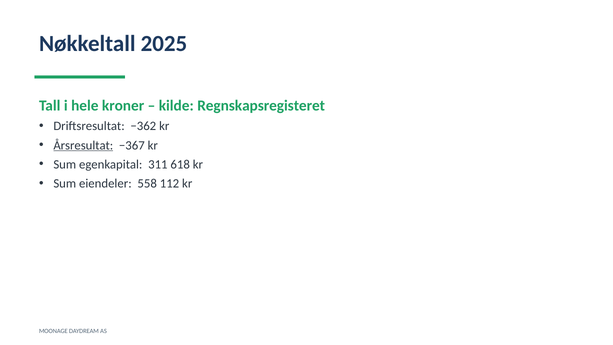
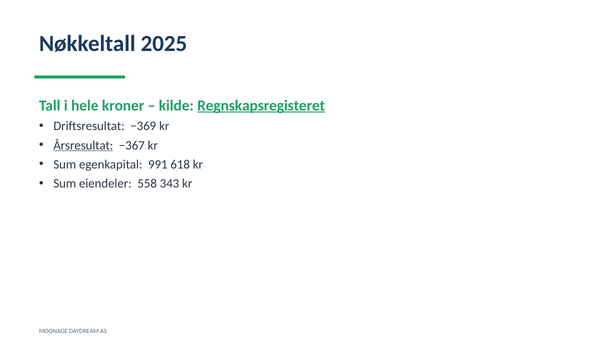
Regnskapsregisteret underline: none -> present (261, 106)
−362: −362 -> −369 (143, 126)
311: 311 -> 991 (158, 164)
112: 112 -> 343 (169, 184)
